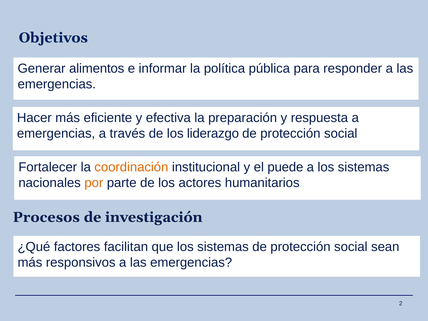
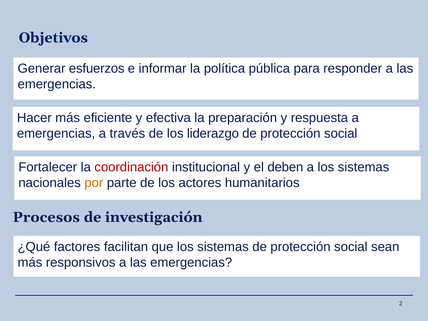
alimentos: alimentos -> esfuerzos (97, 68)
coordinación colour: orange -> red (131, 167)
puede: puede -> deben (285, 167)
